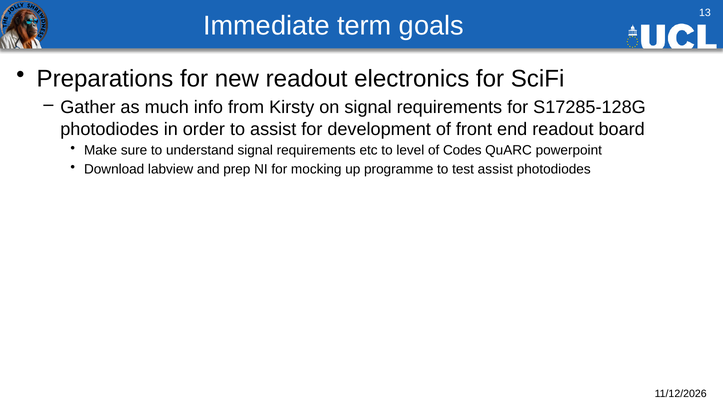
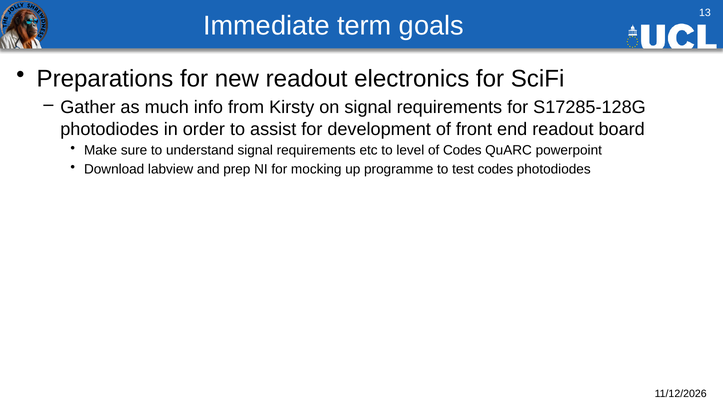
test assist: assist -> codes (495, 169)
